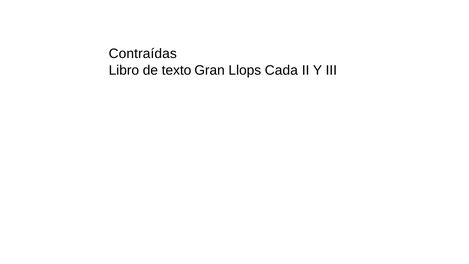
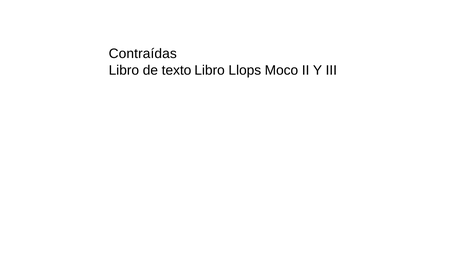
texto Gran: Gran -> Libro (210, 70)
Cada: Cada -> Moco (281, 70)
